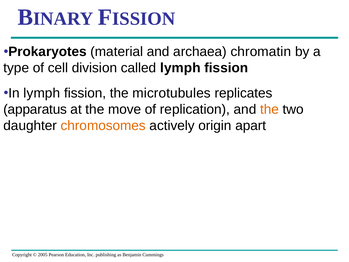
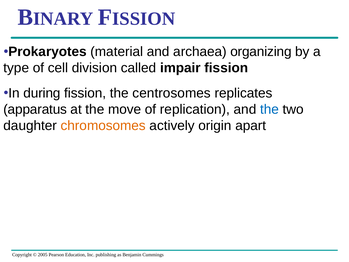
chromatin: chromatin -> organizing (261, 52)
called lymph: lymph -> impair (180, 68)
In lymph: lymph -> during (42, 93)
microtubules: microtubules -> centrosomes (172, 93)
the colour: orange -> blue (269, 109)
